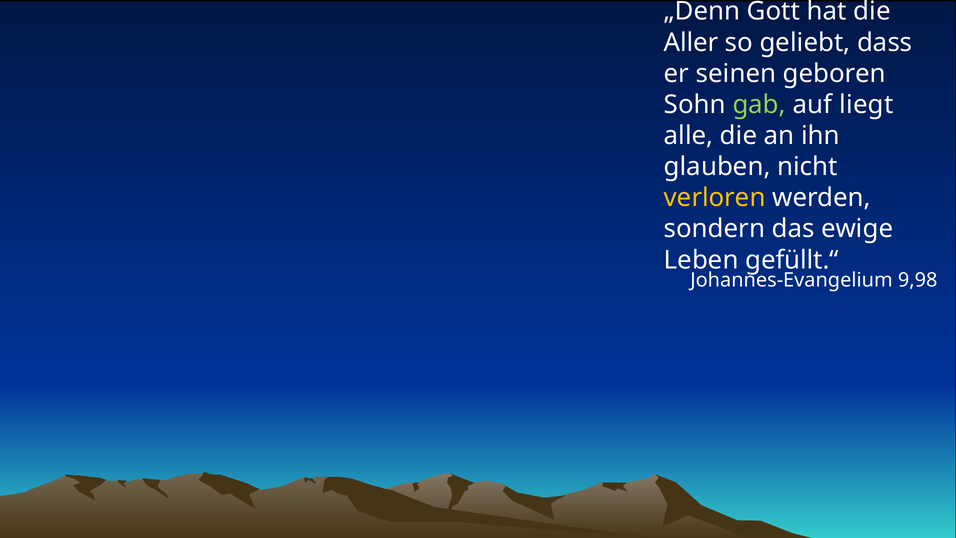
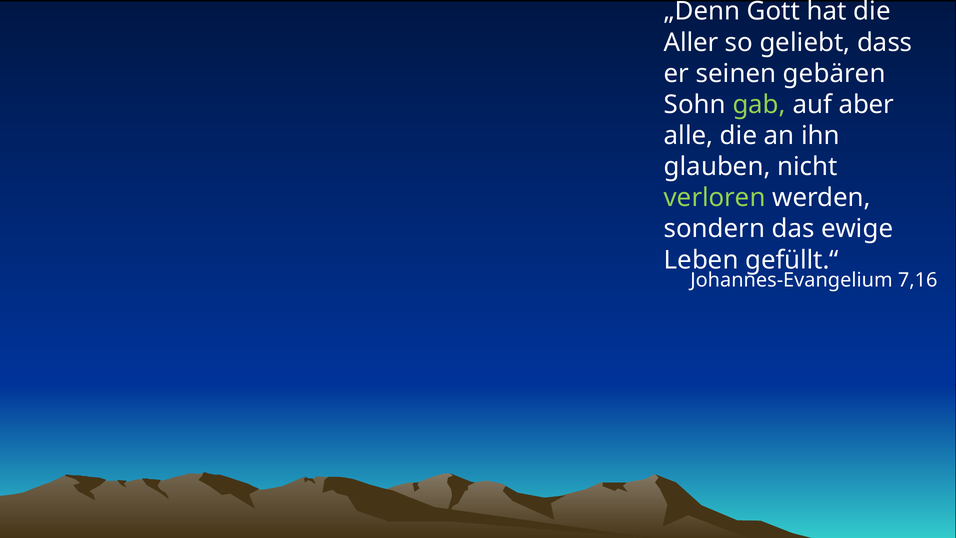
geboren: geboren -> gebären (834, 74)
liegt: liegt -> aber (866, 105)
verloren colour: yellow -> light green (715, 198)
9,98: 9,98 -> 7,16 (918, 280)
